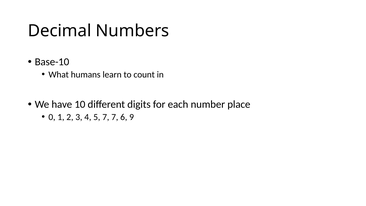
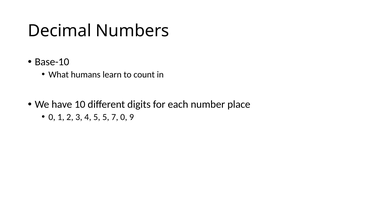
5 7: 7 -> 5 (106, 117)
7 6: 6 -> 0 (124, 117)
